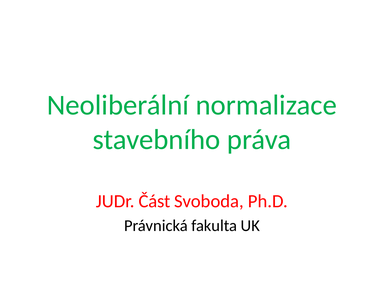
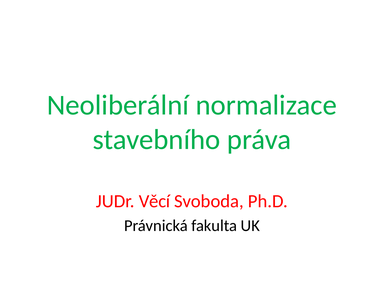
Část: Část -> Věcí (154, 201)
